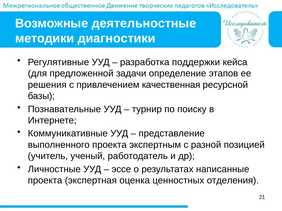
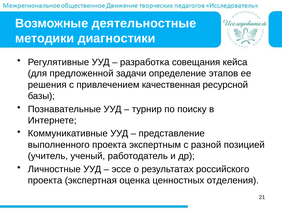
поддержки: поддержки -> совещания (196, 62)
написанные: написанные -> российского (223, 170)
